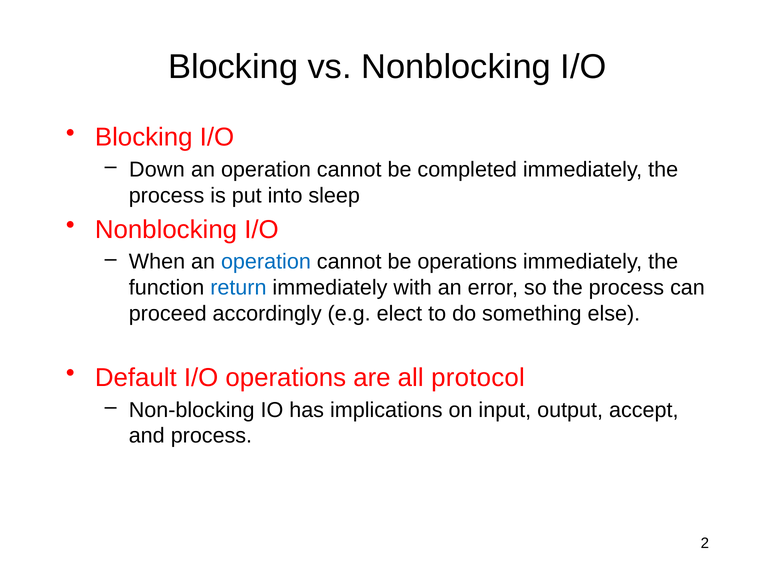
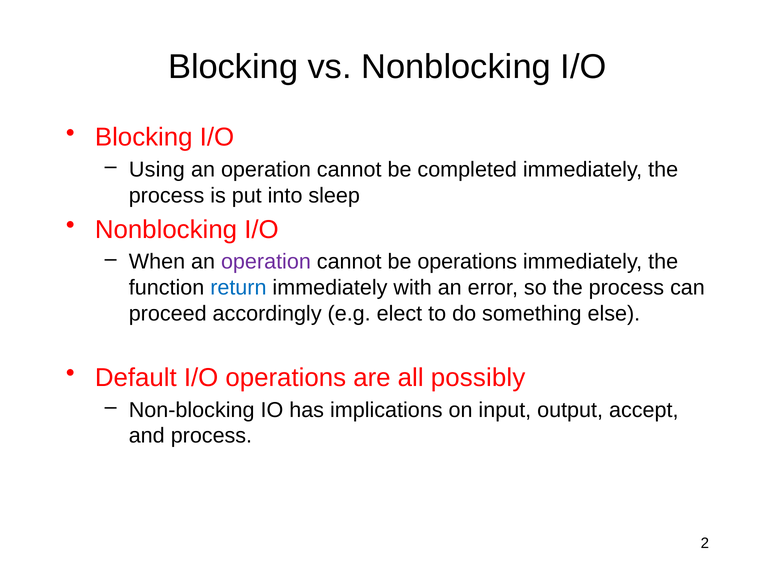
Down: Down -> Using (157, 170)
operation colour: blue -> purple (266, 262)
protocol: protocol -> possibly (478, 378)
